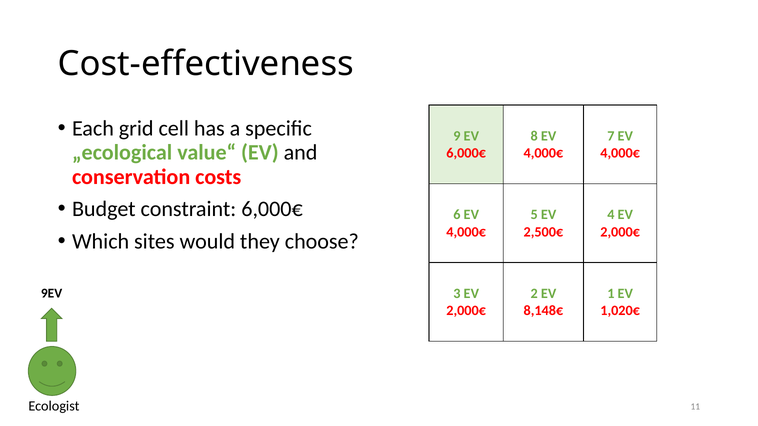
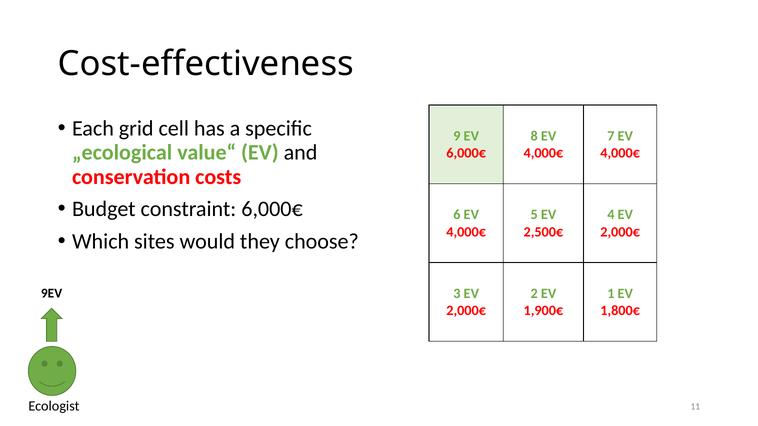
8,148€: 8,148€ -> 1,900€ (543, 311)
1,020€: 1,020€ -> 1,800€ (620, 311)
